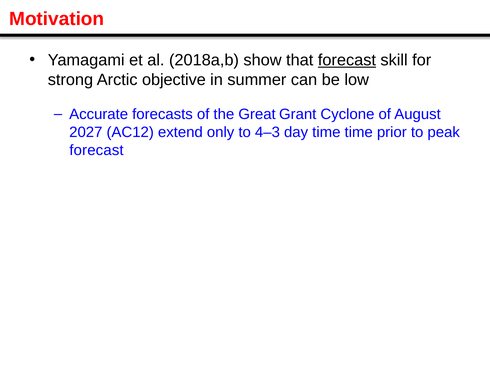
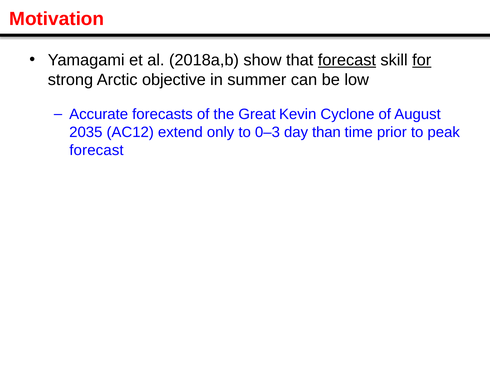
for underline: none -> present (422, 60)
Grant: Grant -> Kevin (298, 115)
2027: 2027 -> 2035 (86, 132)
4–3: 4–3 -> 0–3 (267, 132)
day time: time -> than (326, 132)
